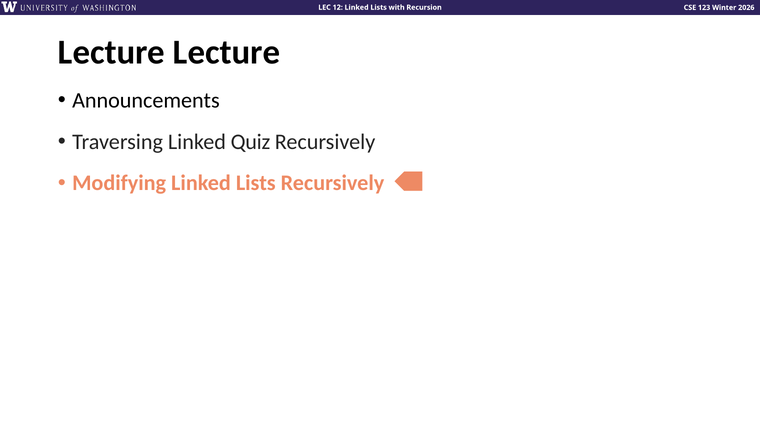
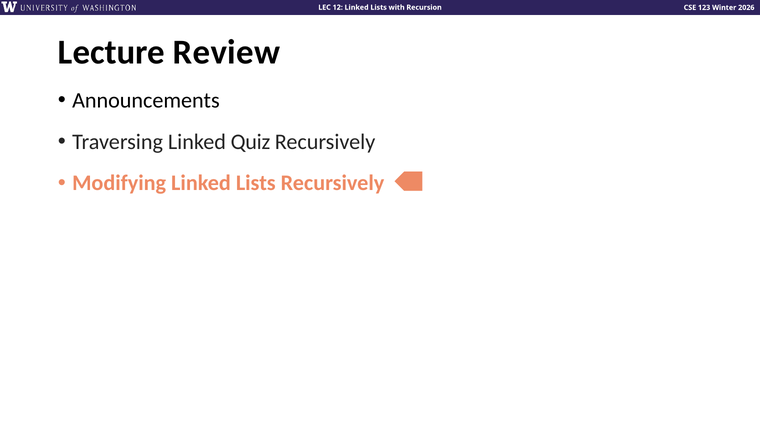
Lecture Lecture: Lecture -> Review (226, 52)
